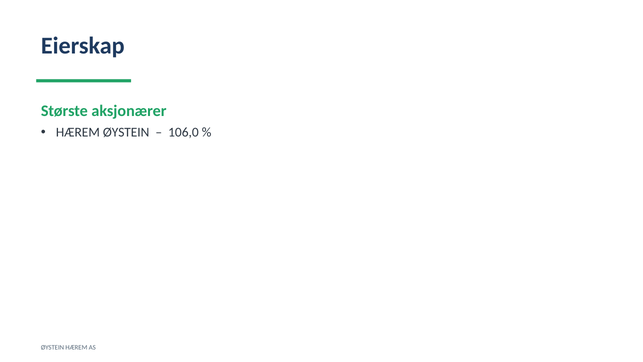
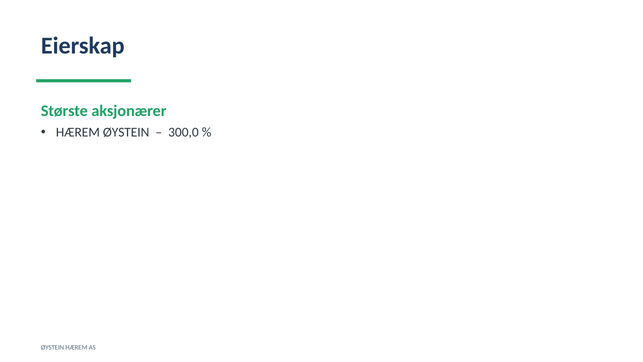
106,0: 106,0 -> 300,0 (183, 132)
